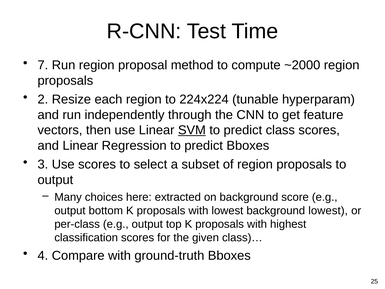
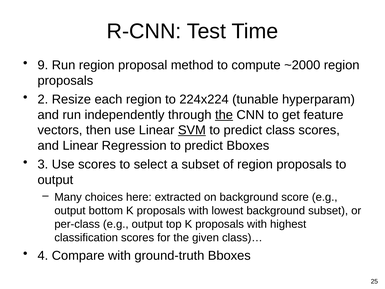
7: 7 -> 9 (43, 65)
the underline: none -> present (224, 115)
background lowest: lowest -> subset (328, 211)
